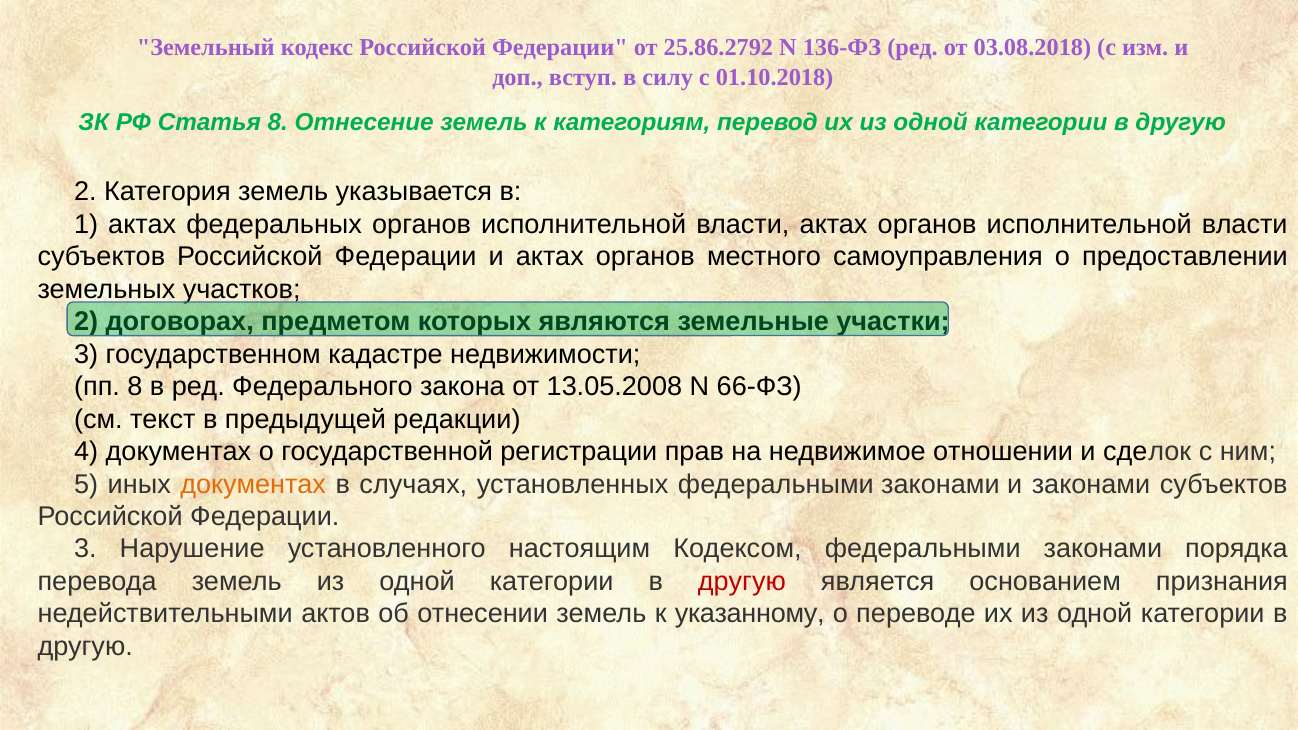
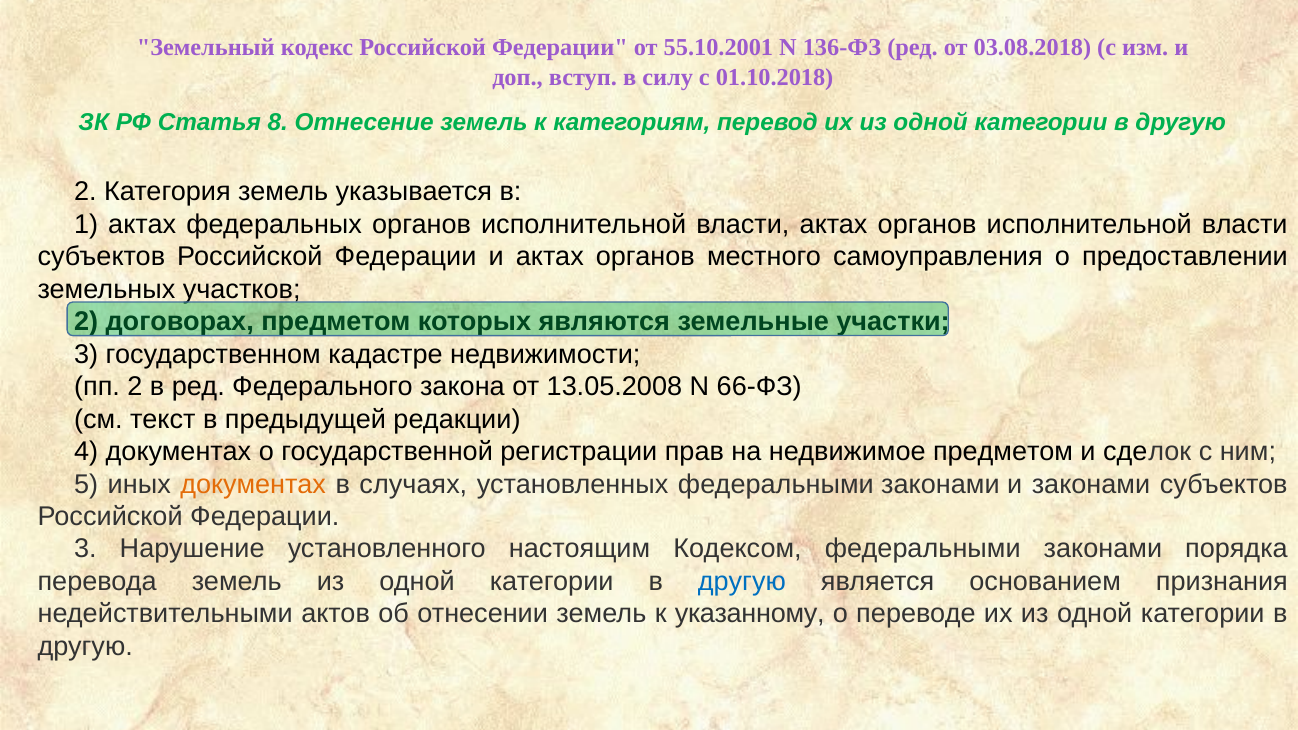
25.86.2792: 25.86.2792 -> 55.10.2001 (718, 48)
пп 8: 8 -> 2 (135, 387)
недвижимое отношении: отношении -> предметом (1003, 452)
другую colour: red -> blue (742, 582)
